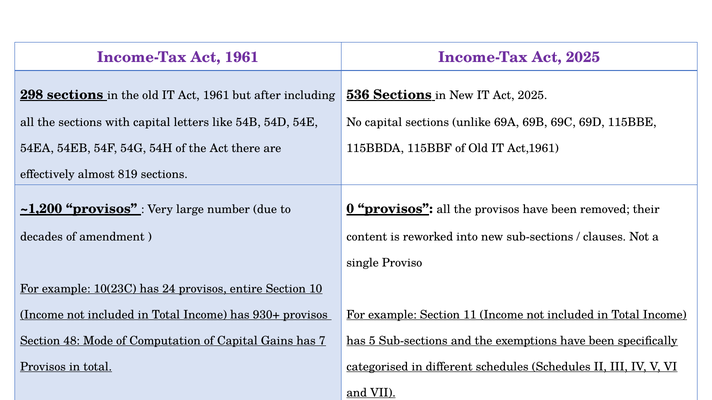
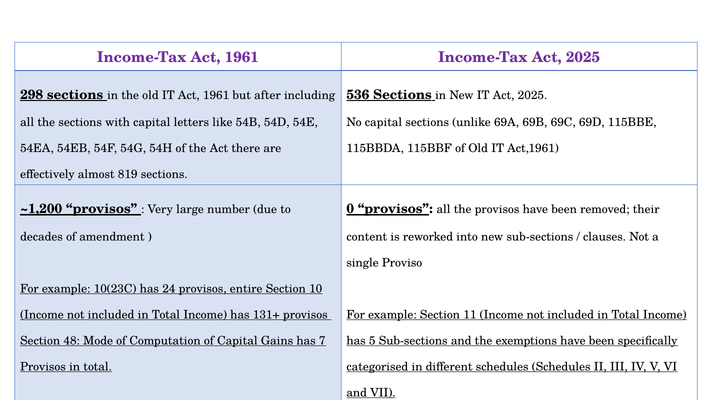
930+: 930+ -> 131+ (266, 315)
